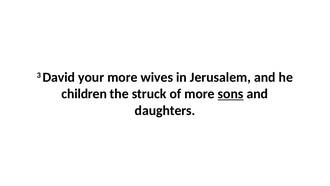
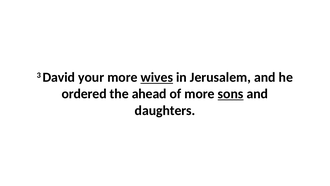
wives underline: none -> present (157, 77)
children: children -> ordered (84, 94)
struck: struck -> ahead (149, 94)
